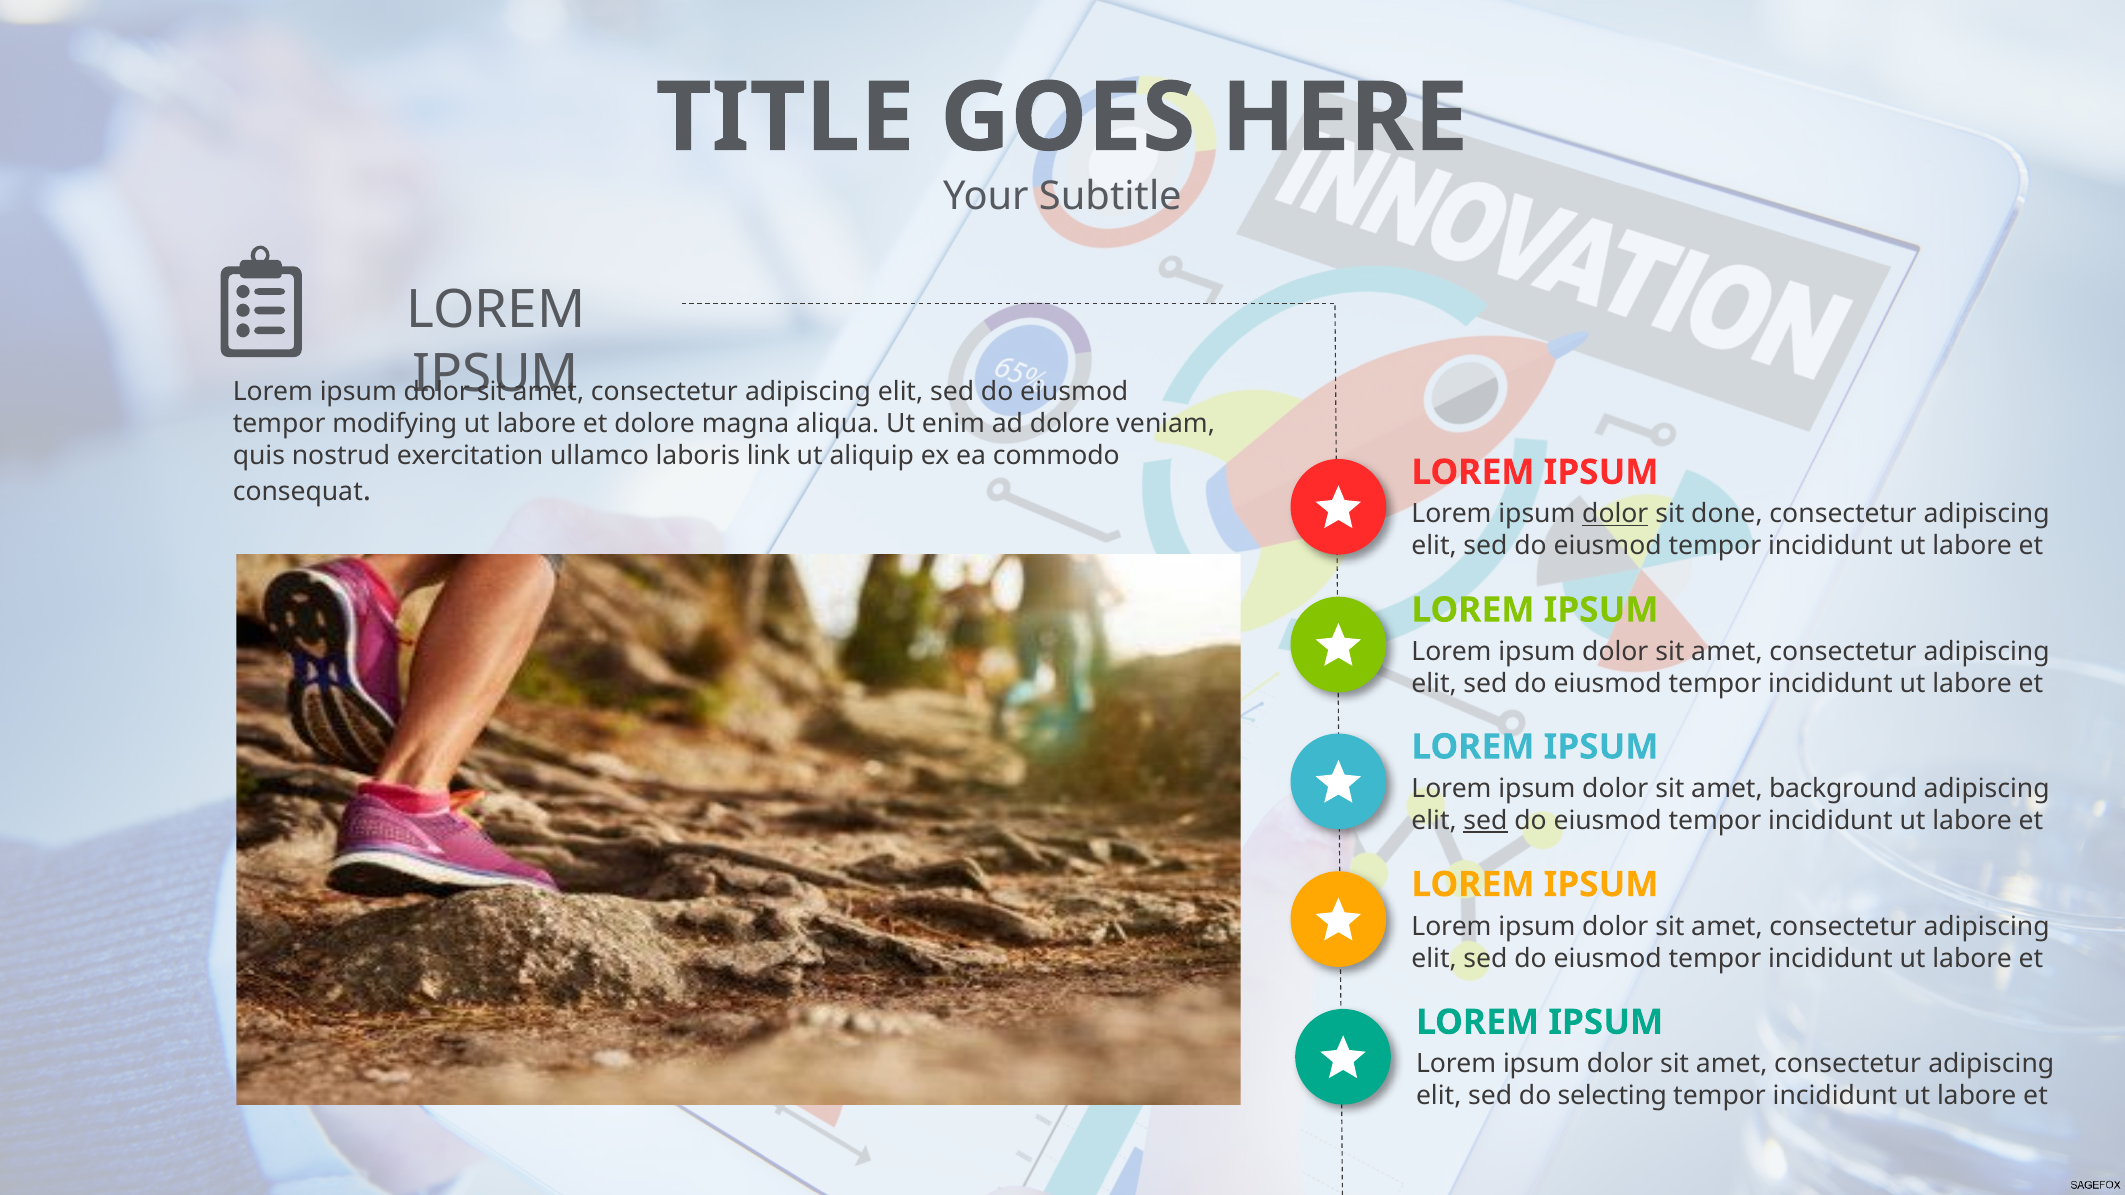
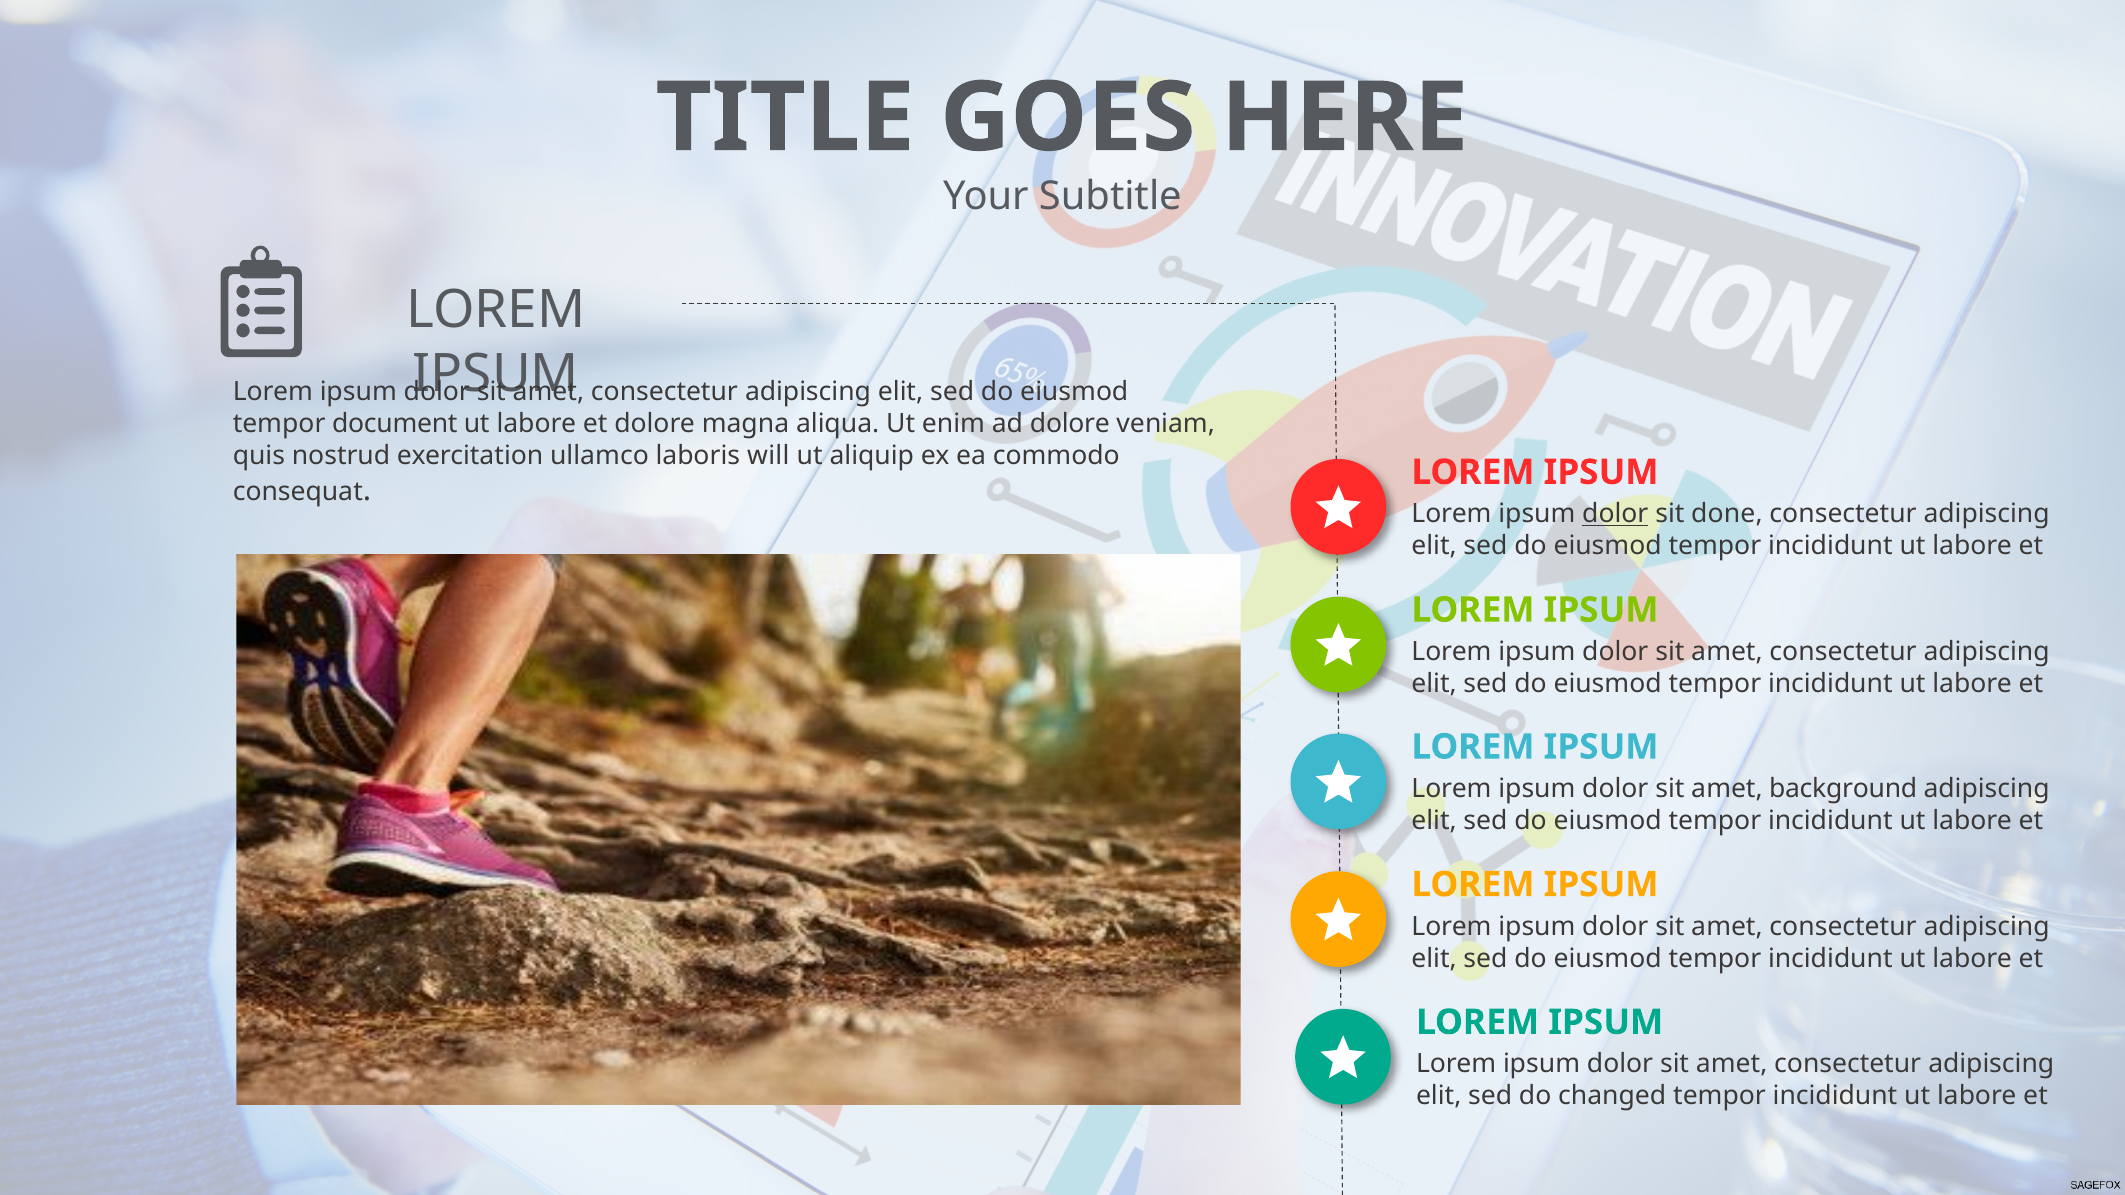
modifying: modifying -> document (395, 424)
link: link -> will (768, 456)
sed underline: present -> none (1485, 821)
selecting: selecting -> changed (1612, 1096)
